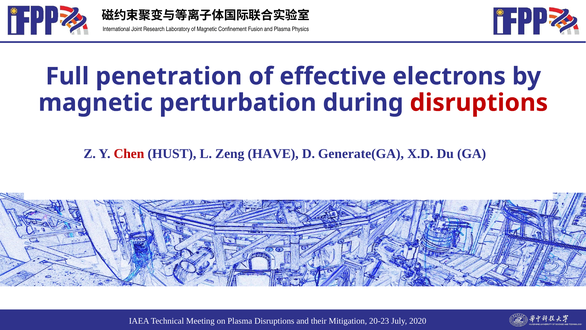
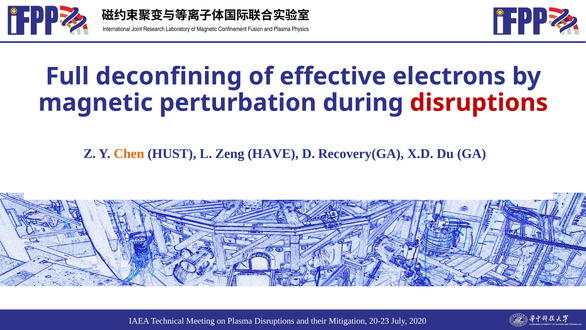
penetration: penetration -> deconfining (169, 76)
Chen colour: red -> orange (129, 154)
Generate(GA: Generate(GA -> Recovery(GA (361, 154)
